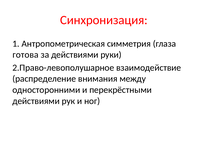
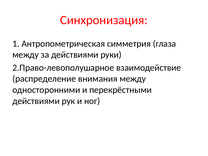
готова: готова -> между (26, 55)
